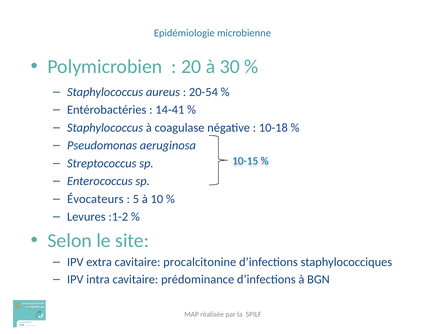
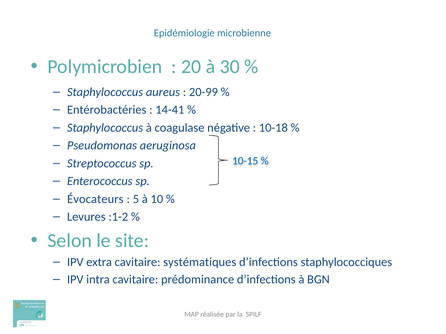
20-54: 20-54 -> 20-99 (203, 92)
procalcitonine: procalcitonine -> systématiques (200, 262)
